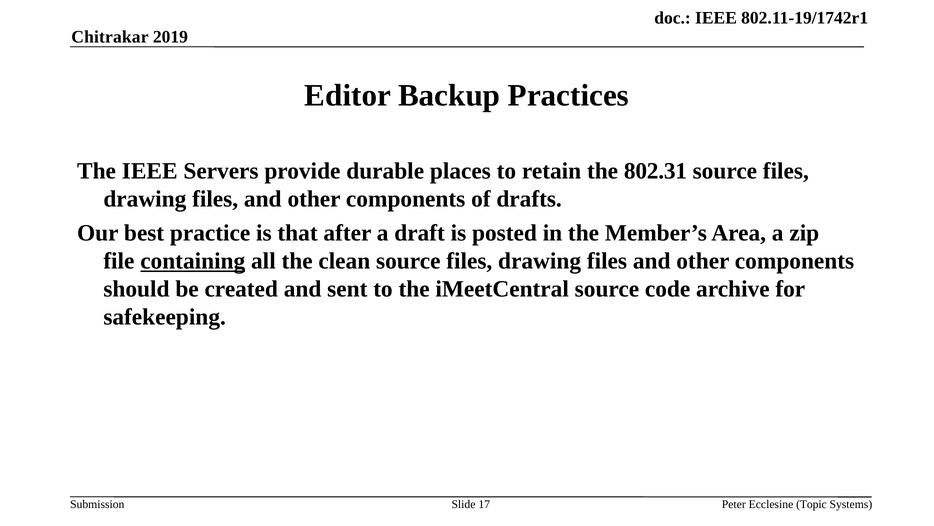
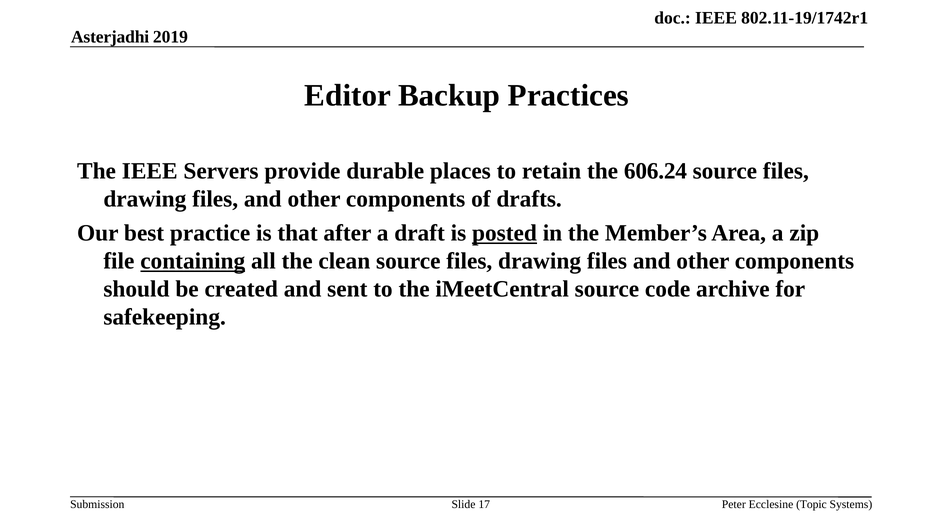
Chitrakar: Chitrakar -> Asterjadhi (110, 37)
802.31: 802.31 -> 606.24 (655, 171)
posted underline: none -> present (504, 233)
